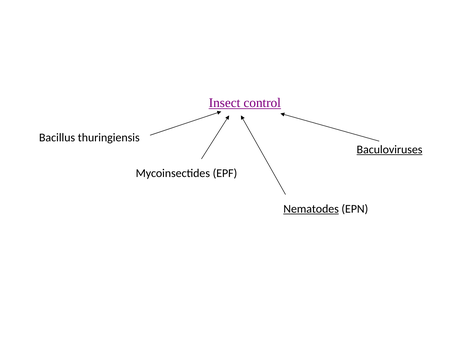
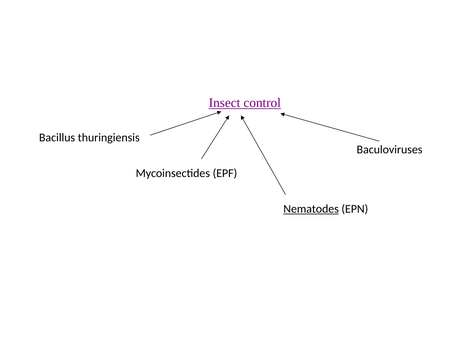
Baculoviruses underline: present -> none (390, 149)
